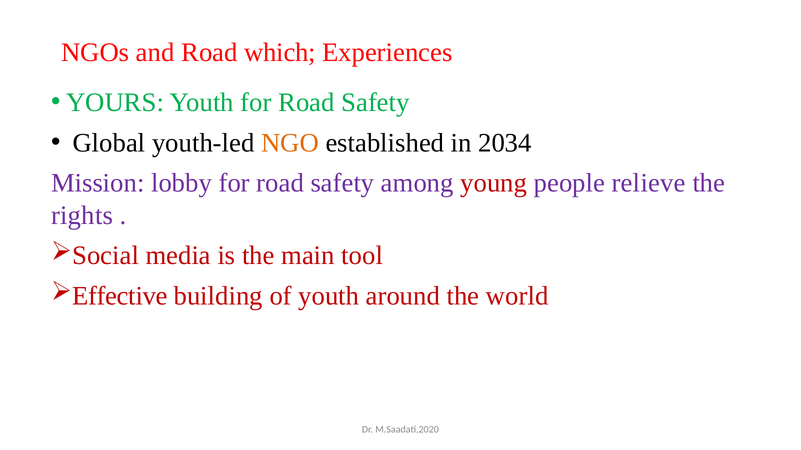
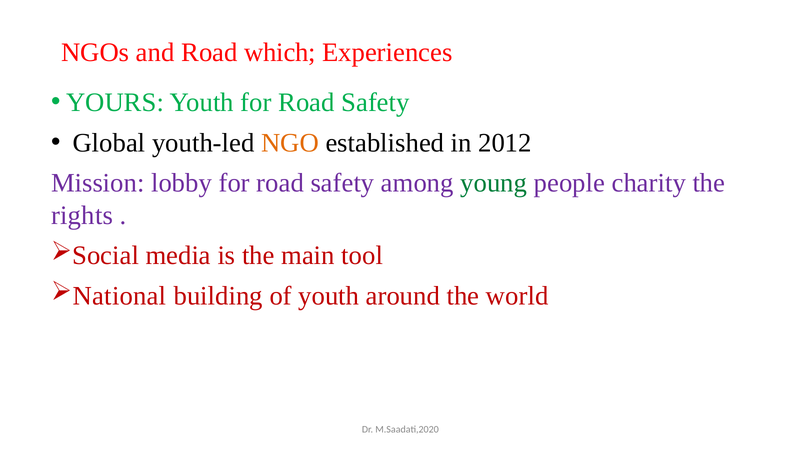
2034: 2034 -> 2012 (505, 143)
young colour: red -> green (494, 183)
relieve: relieve -> charity (649, 183)
Effective: Effective -> National (120, 296)
